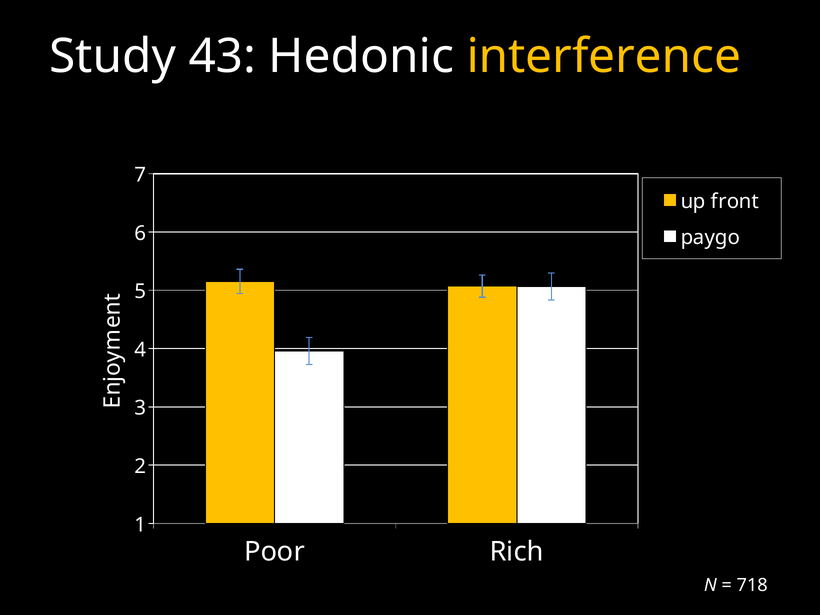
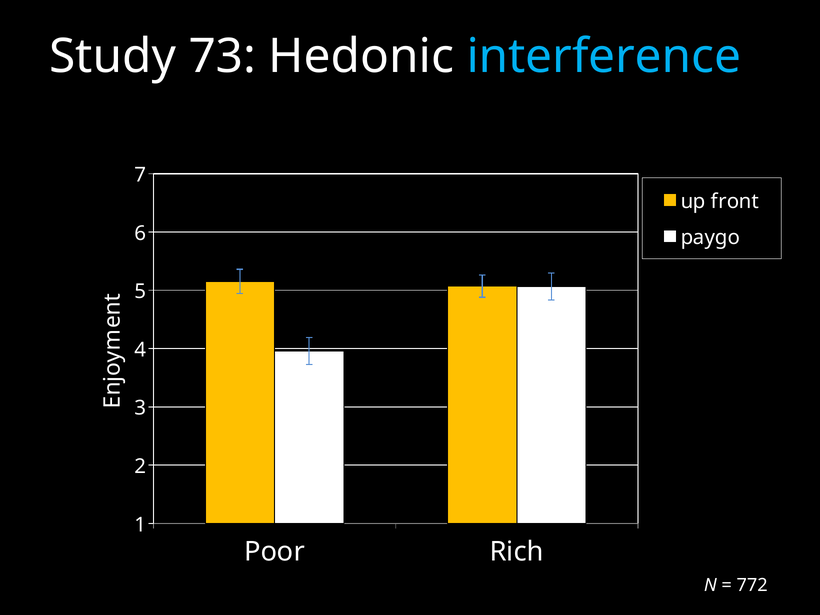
43: 43 -> 73 (222, 57)
interference colour: yellow -> light blue (604, 57)
718: 718 -> 772 (752, 585)
